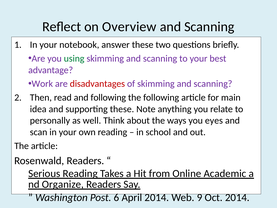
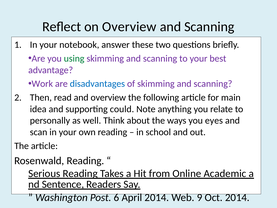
disadvantages colour: red -> blue (97, 84)
and following: following -> overview (108, 97)
supporting these: these -> could (122, 109)
Rosenwald Readers: Readers -> Reading (85, 160)
Organize: Organize -> Sentence (63, 184)
